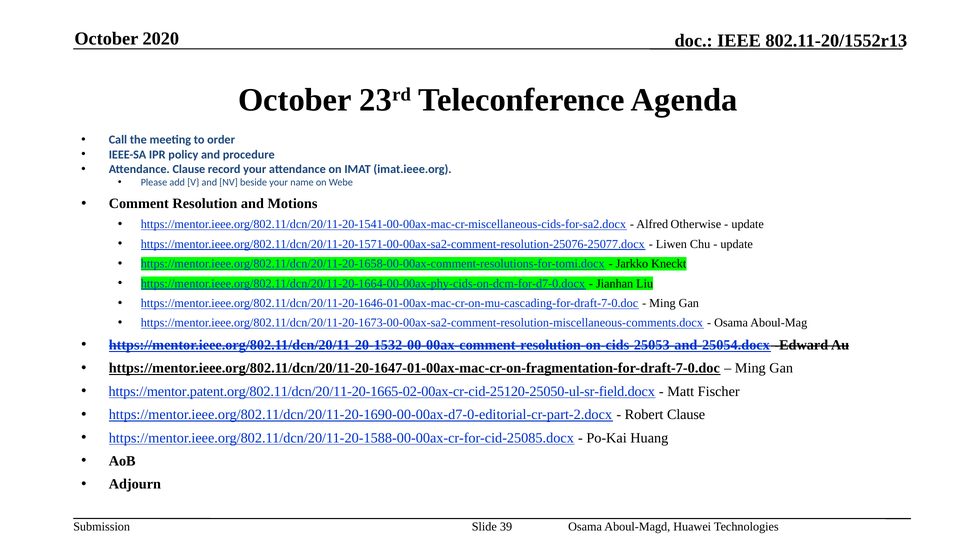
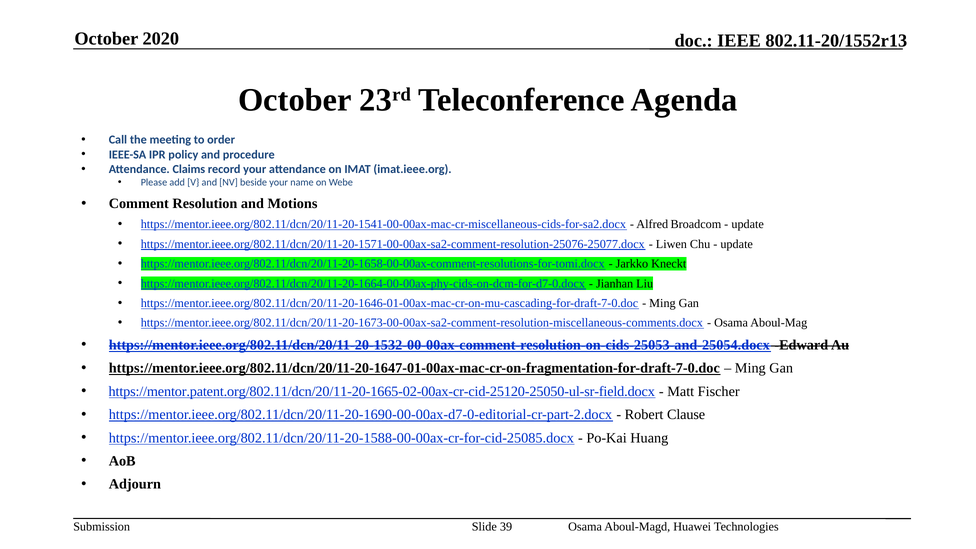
Attendance Clause: Clause -> Claims (189, 169)
Otherwise: Otherwise -> Broadcom (696, 224)
